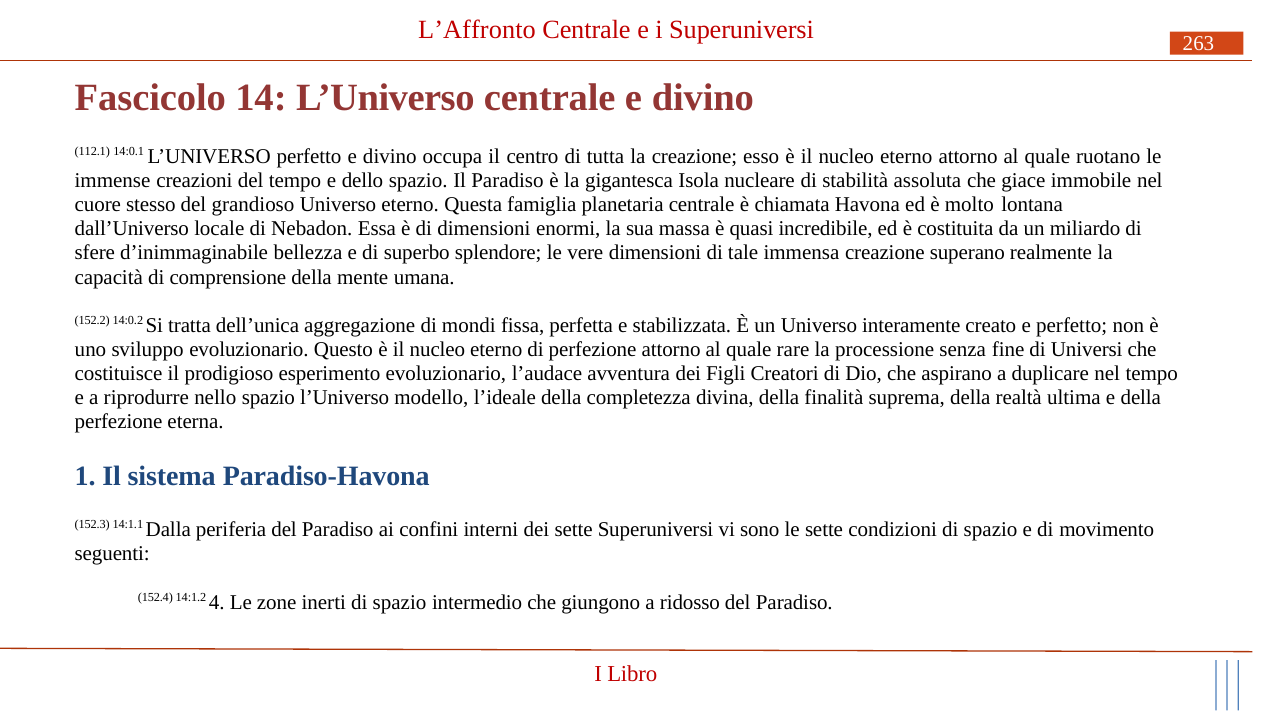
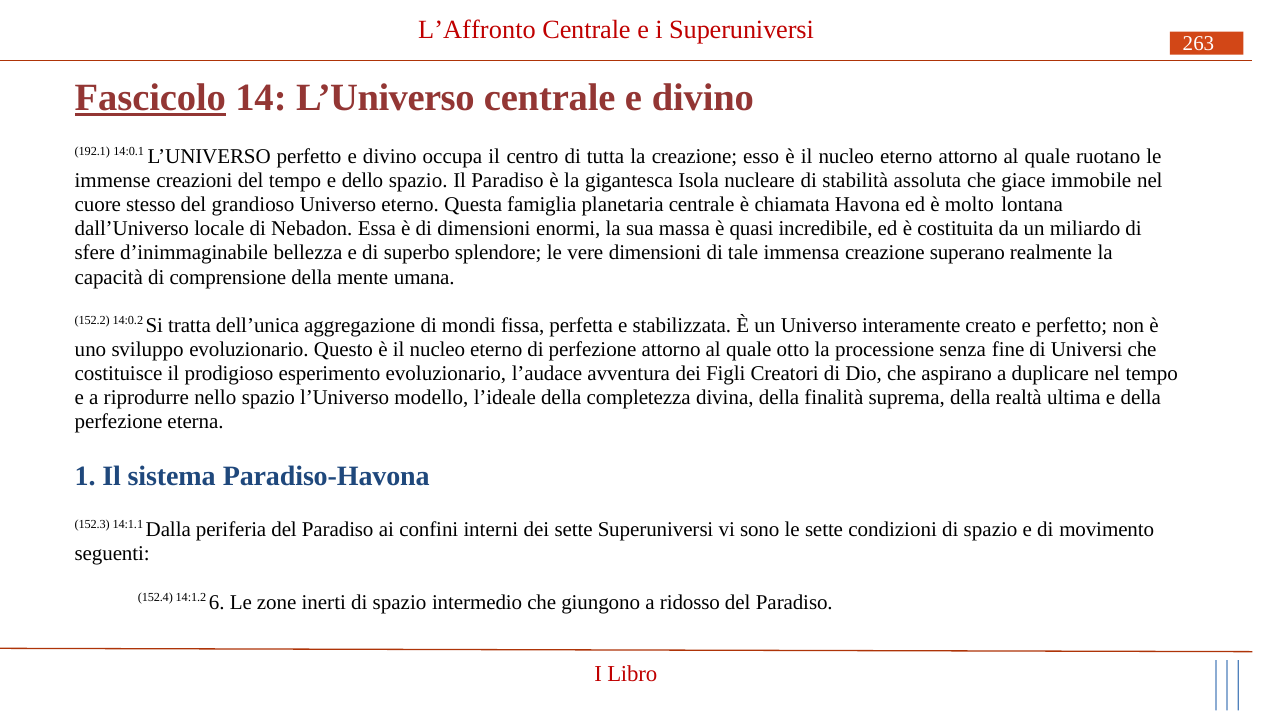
Fascicolo underline: none -> present (150, 98)
112.1: 112.1 -> 192.1 (92, 151)
rare: rare -> otto (793, 350)
4: 4 -> 6 (217, 603)
